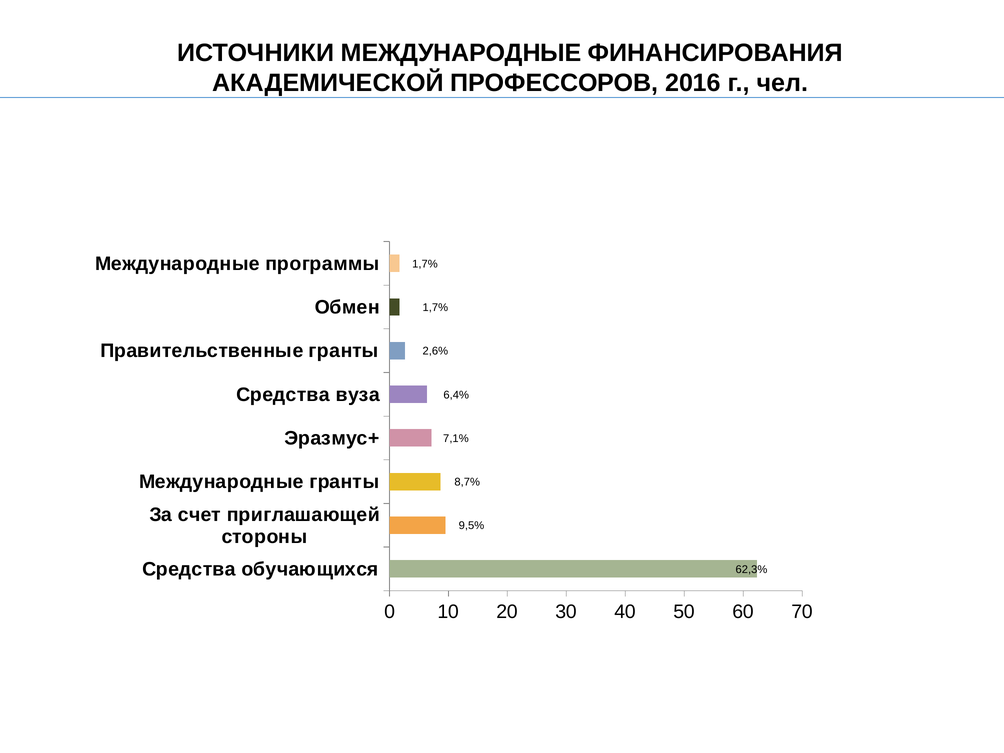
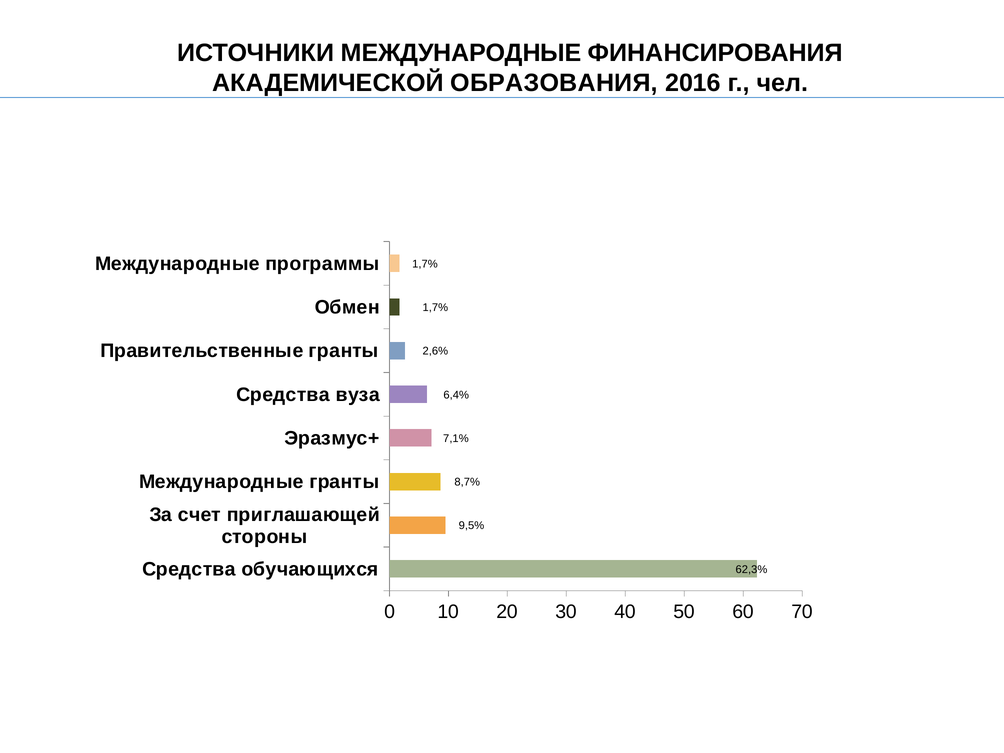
ПРОФЕССОРОВ: ПРОФЕССОРОВ -> ОБРАЗОВАНИЯ (554, 83)
